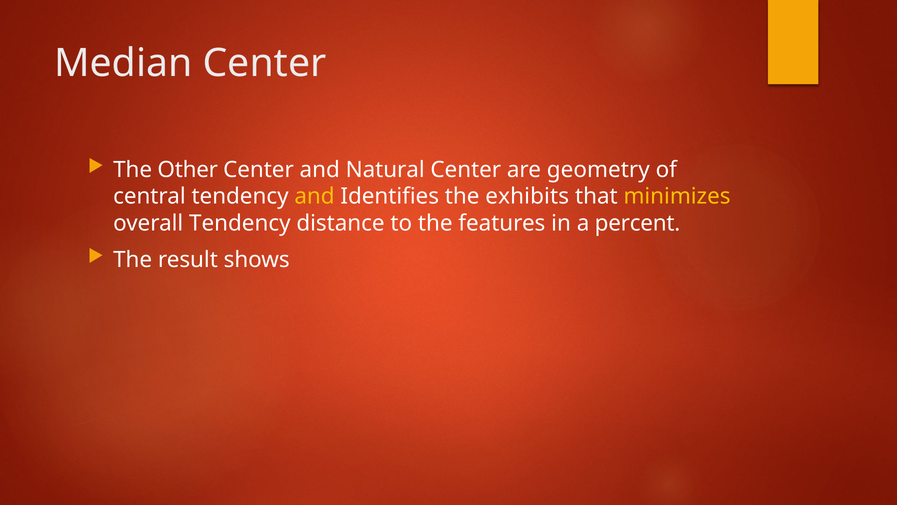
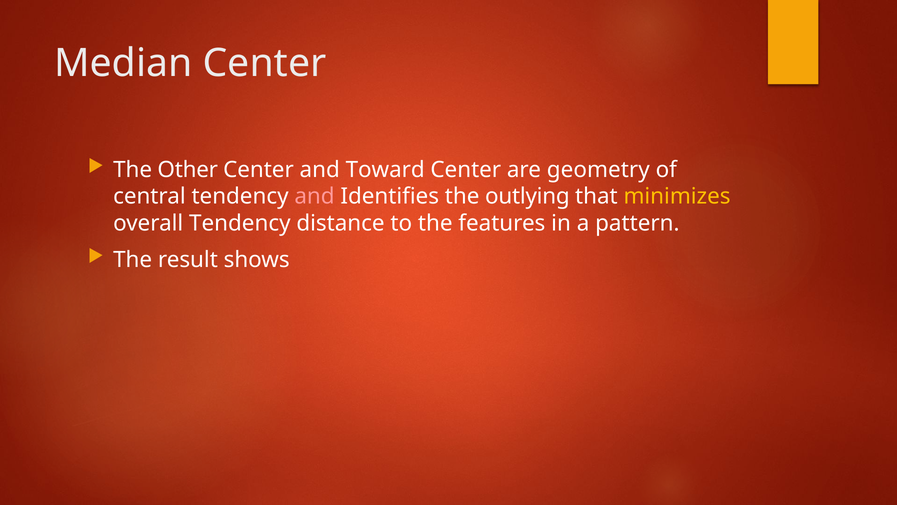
Natural: Natural -> Toward (385, 169)
and colour: yellow -> pink (315, 196)
exhibits: exhibits -> outlying (527, 196)
percent: percent -> pattern (637, 223)
